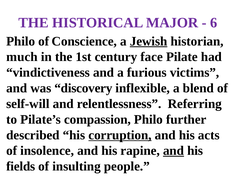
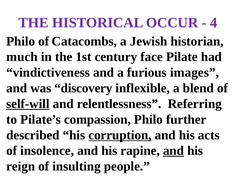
MAJOR: MAJOR -> OCCUR (172, 23)
6: 6 -> 4 (214, 23)
Conscience: Conscience -> Catacombs (84, 41)
Jewish underline: present -> none (149, 41)
victims: victims -> images (194, 72)
self-will underline: none -> present (28, 103)
fields: fields -> reign (21, 166)
